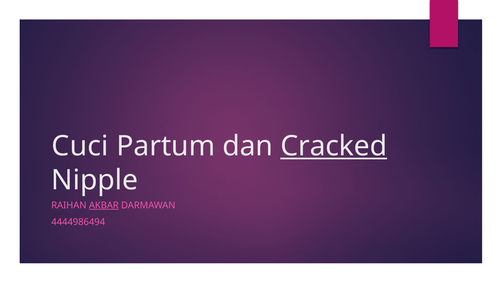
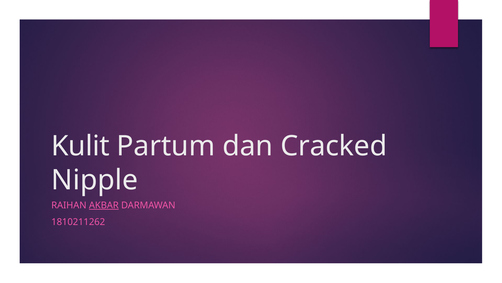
Cuci: Cuci -> Kulit (80, 146)
Cracked underline: present -> none (334, 146)
4444986494: 4444986494 -> 1810211262 (78, 221)
